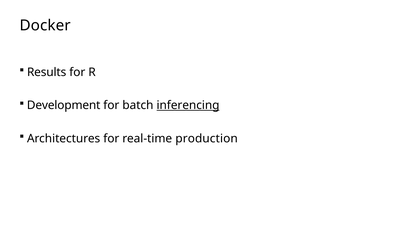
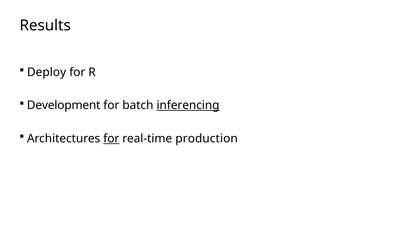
Docker: Docker -> Results (45, 25)
Results: Results -> Deploy (47, 72)
for underline: none -> present (111, 138)
